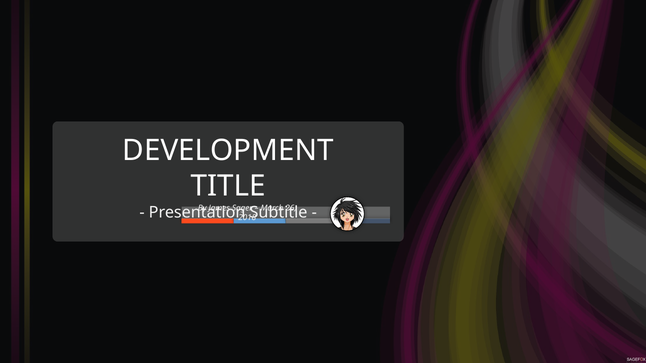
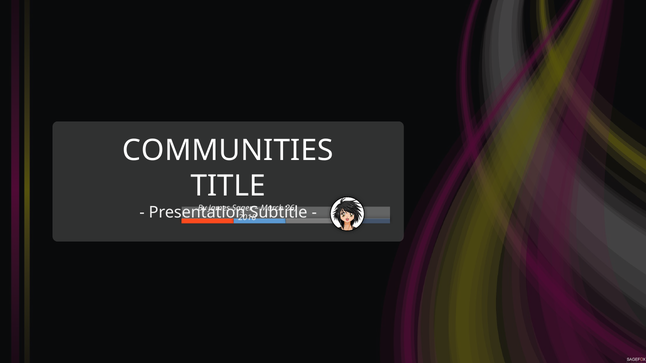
DEVELOPMENT: DEVELOPMENT -> COMMUNITIES (228, 150)
